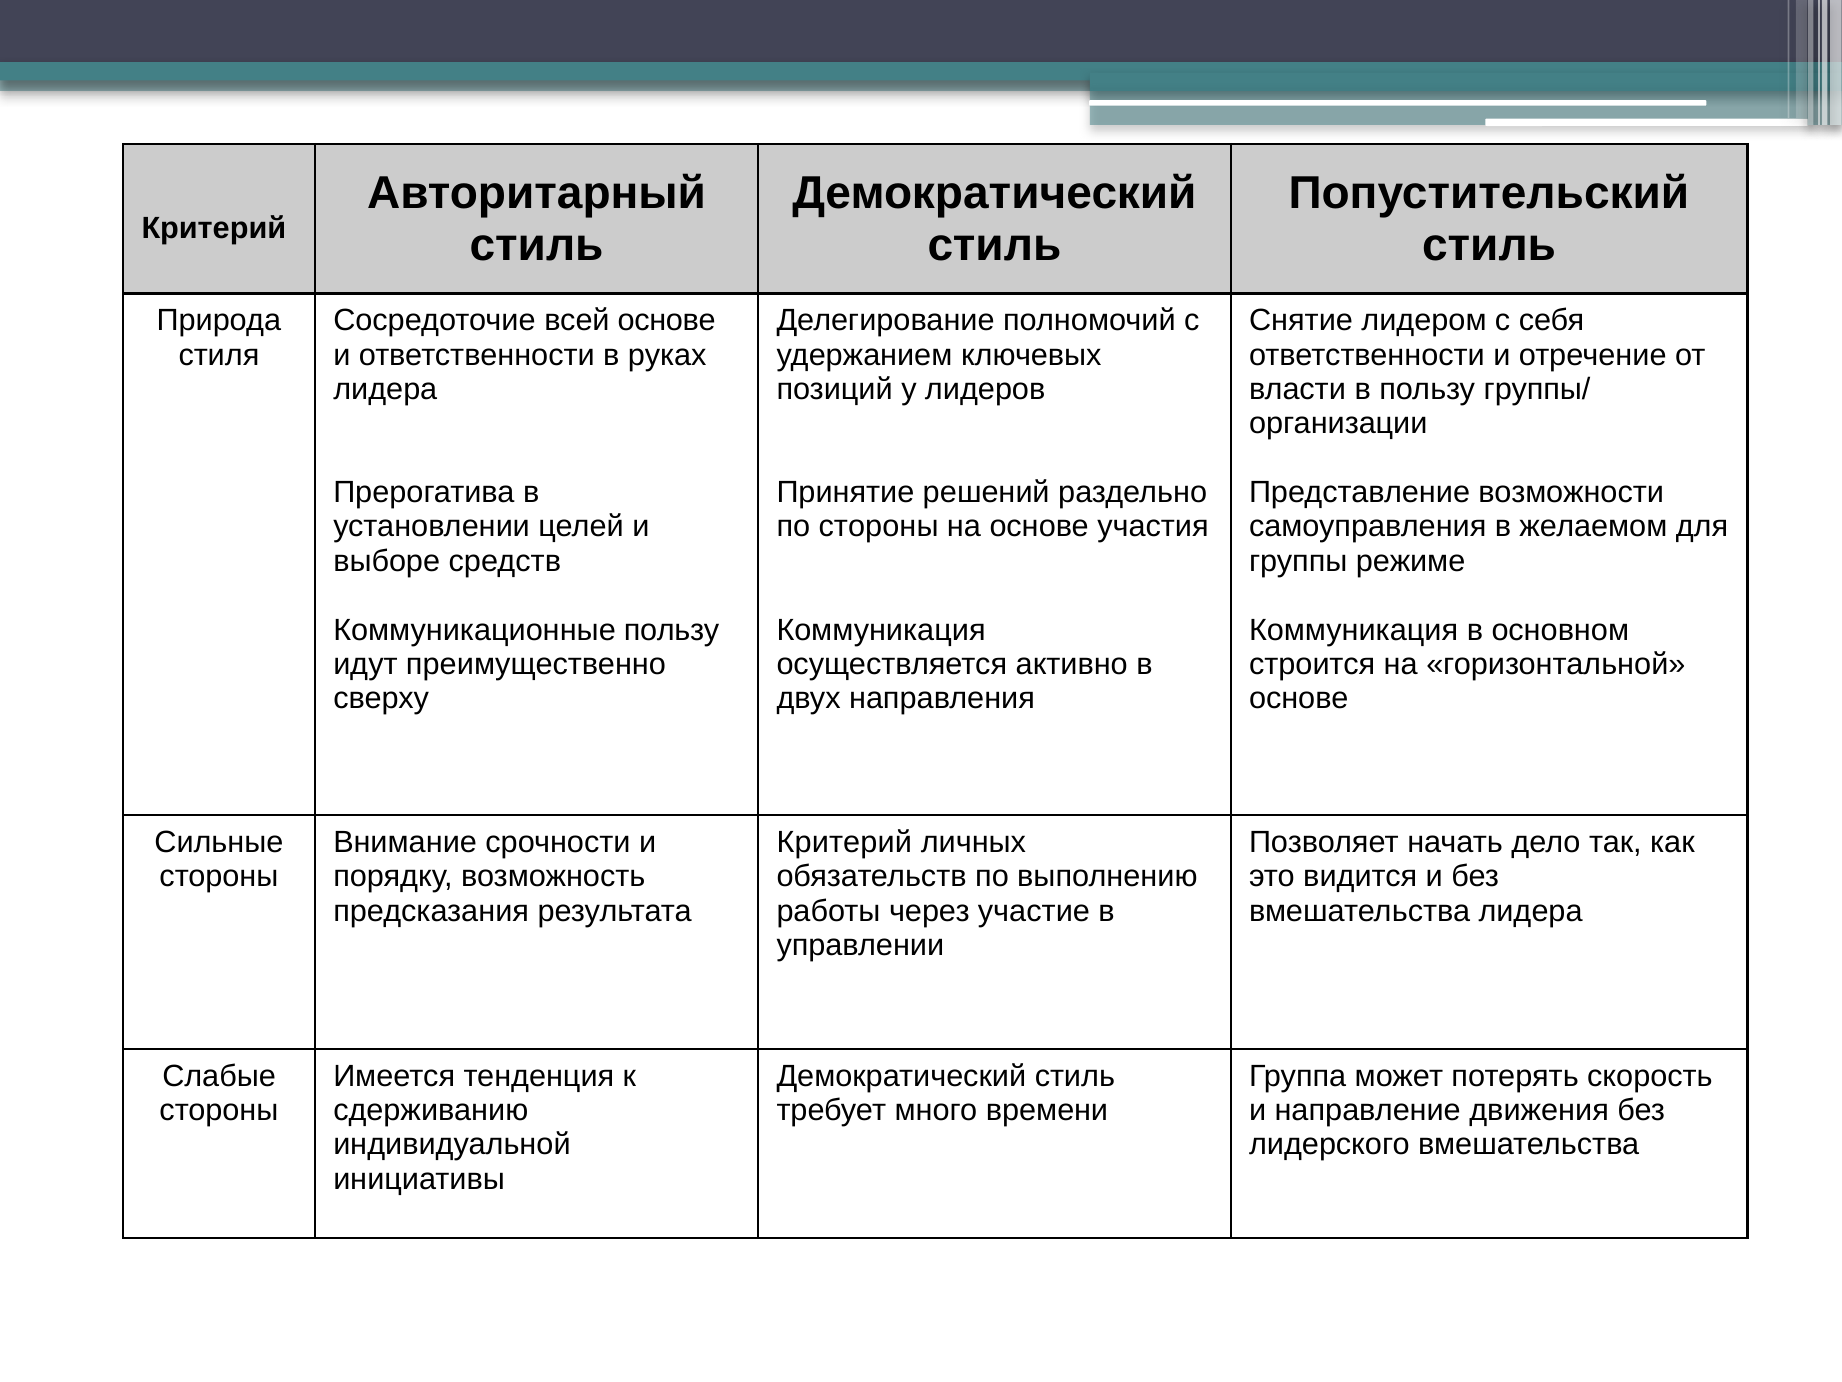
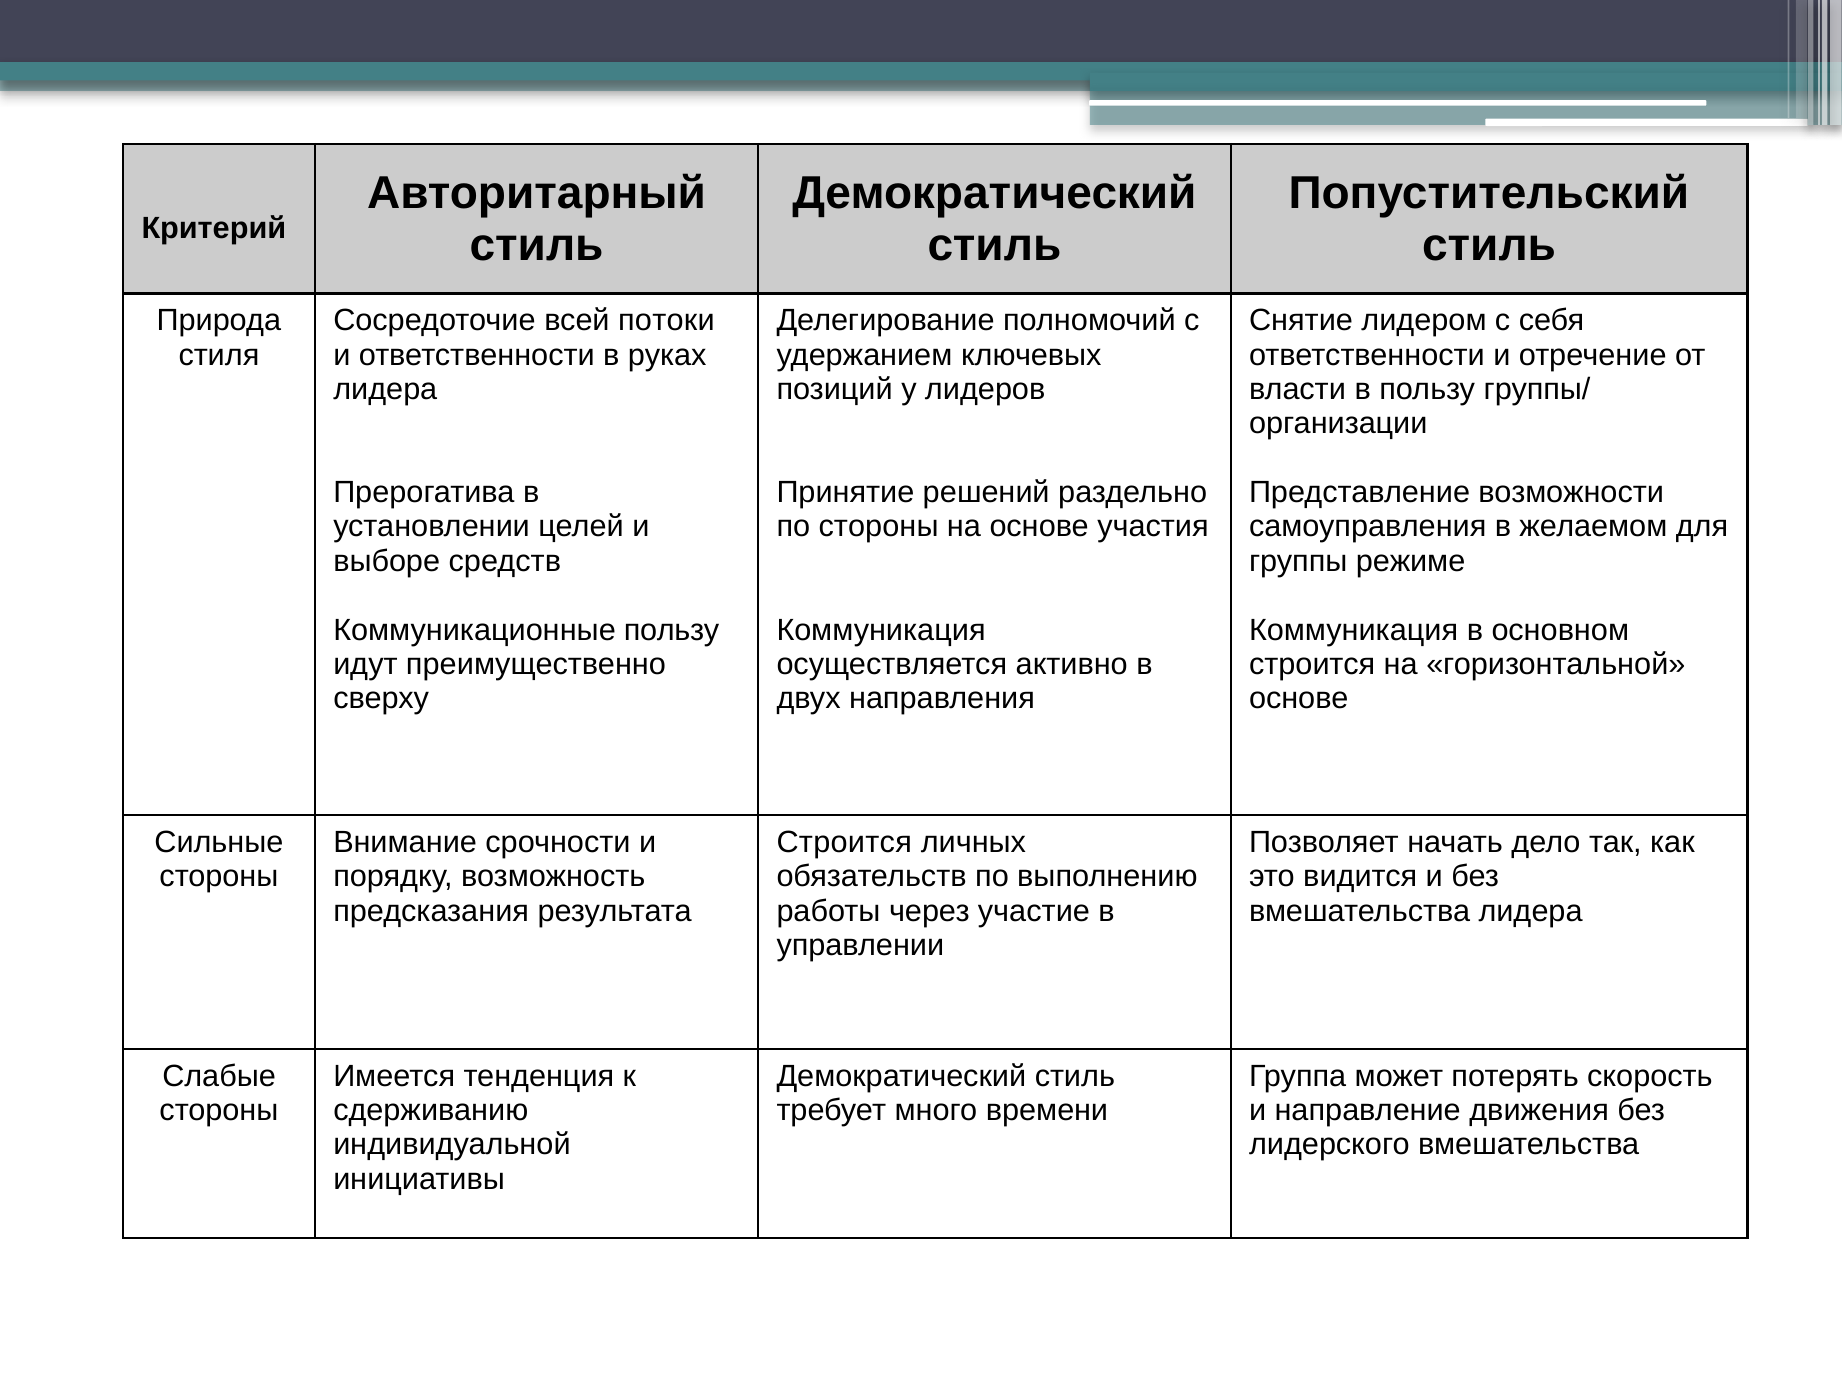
всей основе: основе -> потоки (666, 320)
Критерий: Критерий -> Строится (844, 842)
